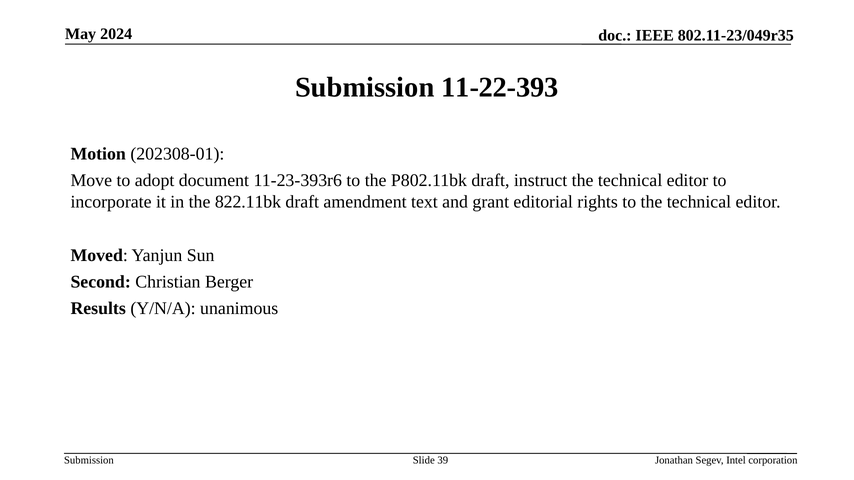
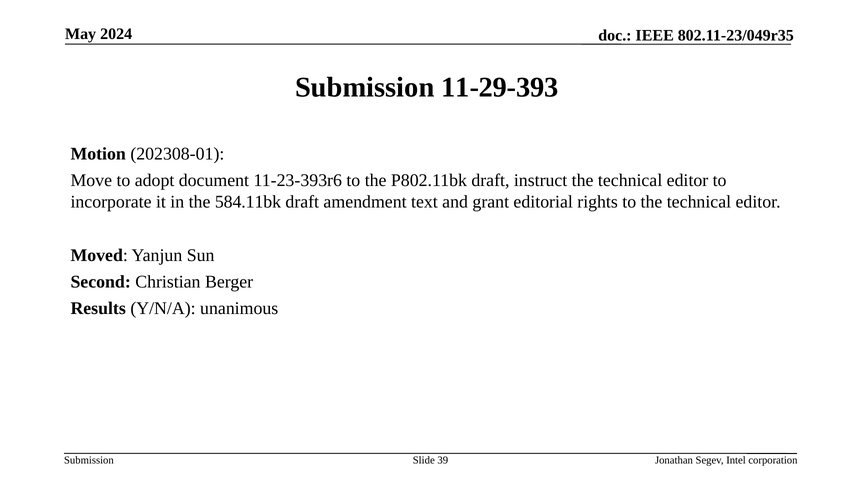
11-22-393: 11-22-393 -> 11-29-393 (500, 87)
822.11bk: 822.11bk -> 584.11bk (248, 202)
